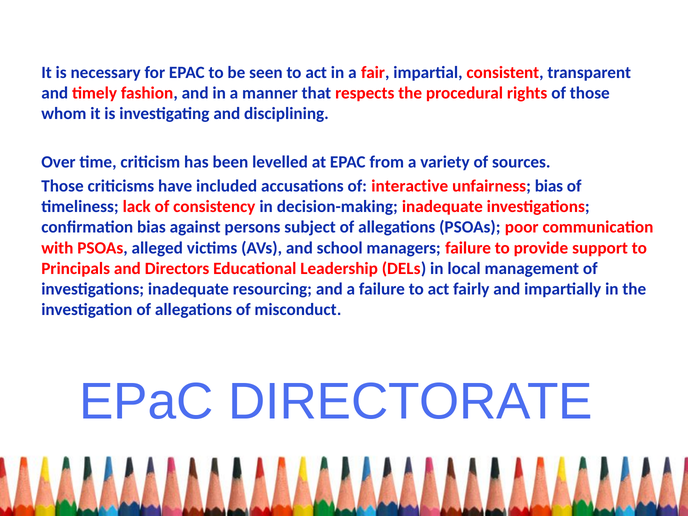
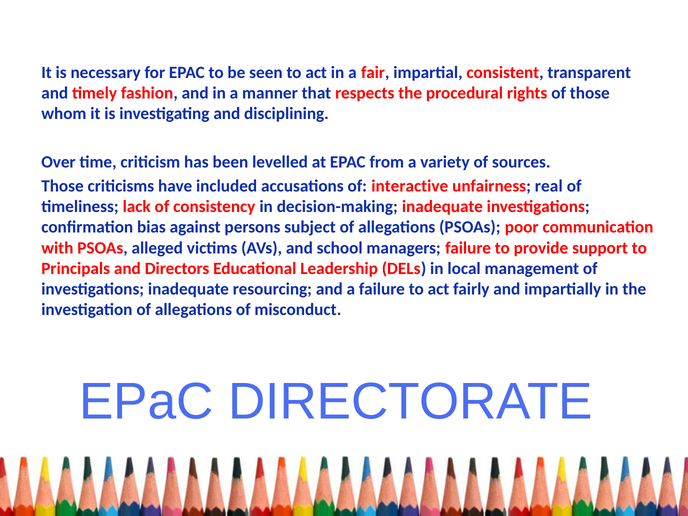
unfairness bias: bias -> real (549, 186)
